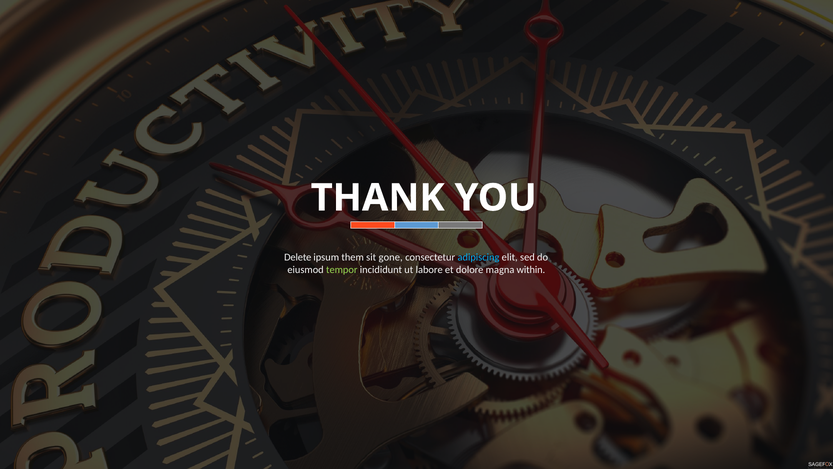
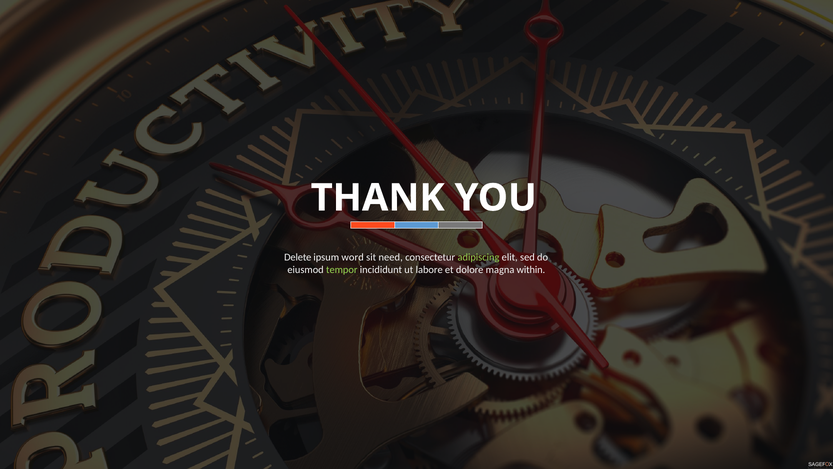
them: them -> word (353, 257)
gone: gone -> need (391, 257)
adipiscing colour: light blue -> light green (478, 257)
